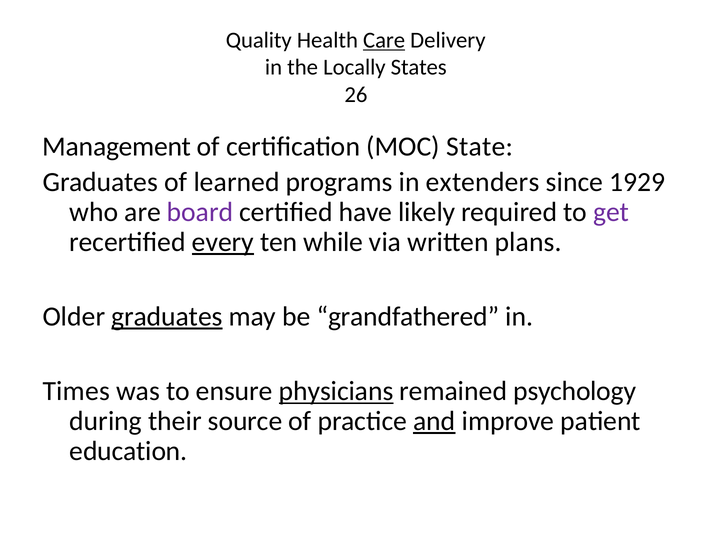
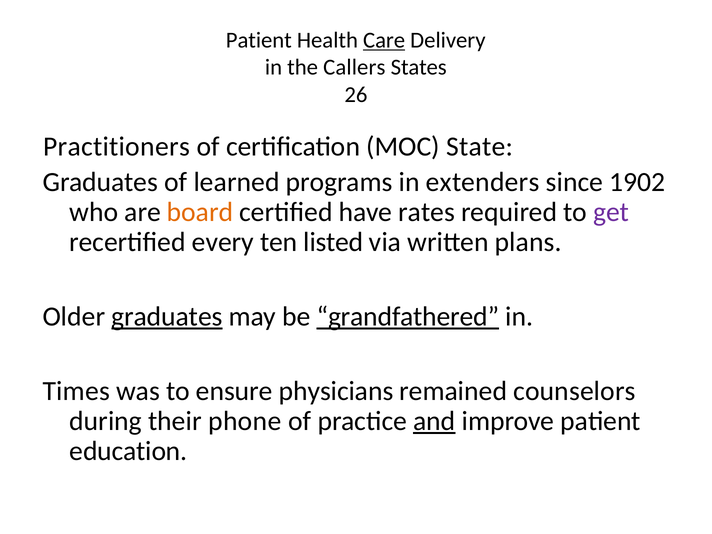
Quality: Quality -> Patient (259, 40)
Locally: Locally -> Callers (354, 67)
Management: Management -> Practitioners (116, 147)
1929: 1929 -> 1902 (637, 182)
board colour: purple -> orange (200, 212)
likely: likely -> rates (427, 212)
every underline: present -> none (223, 242)
while: while -> listed (333, 242)
grandfathered underline: none -> present (408, 317)
physicians underline: present -> none (336, 391)
psychology: psychology -> counselors (574, 391)
source: source -> phone (245, 421)
